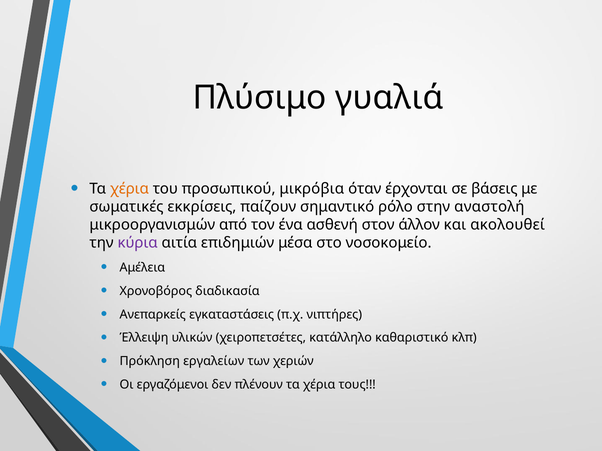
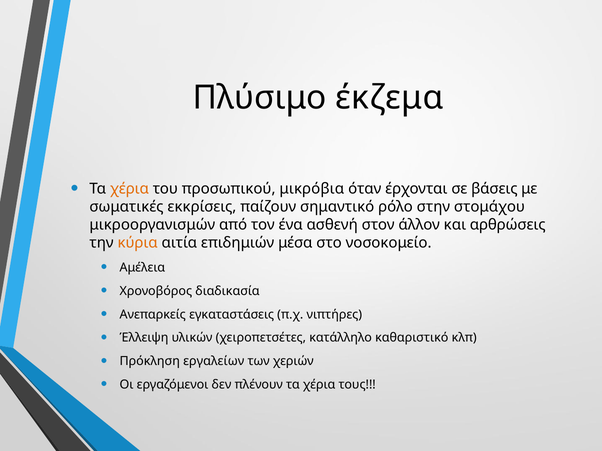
γυαλιά: γυαλιά -> έκζεμα (389, 98)
αναστολή: αναστολή -> στομάχου (489, 207)
ακολουθεί: ακολουθεί -> αρθρώσεις (508, 225)
κύρια colour: purple -> orange (138, 243)
